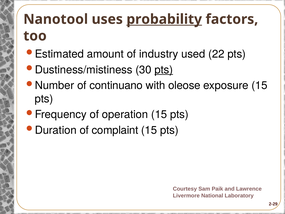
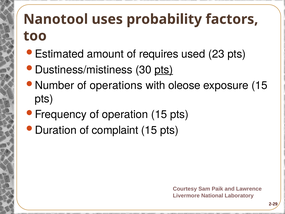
probability underline: present -> none (164, 19)
industry: industry -> requires (159, 54)
22: 22 -> 23 (216, 54)
continuano: continuano -> operations (116, 85)
